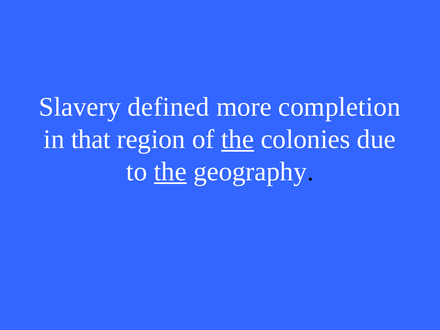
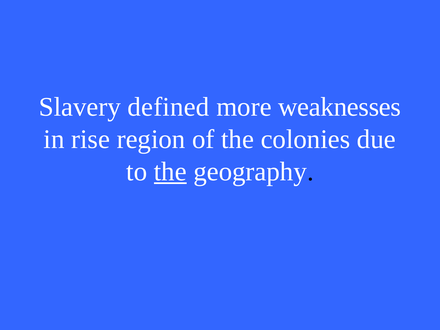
completion: completion -> weaknesses (340, 107)
that: that -> rise (91, 139)
the underline: present -> none (238, 139)
